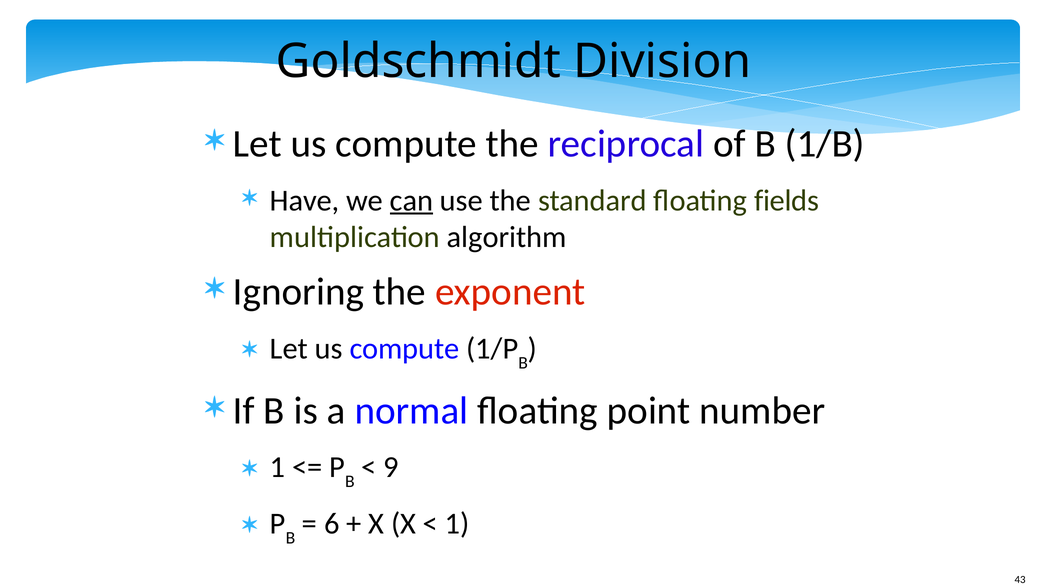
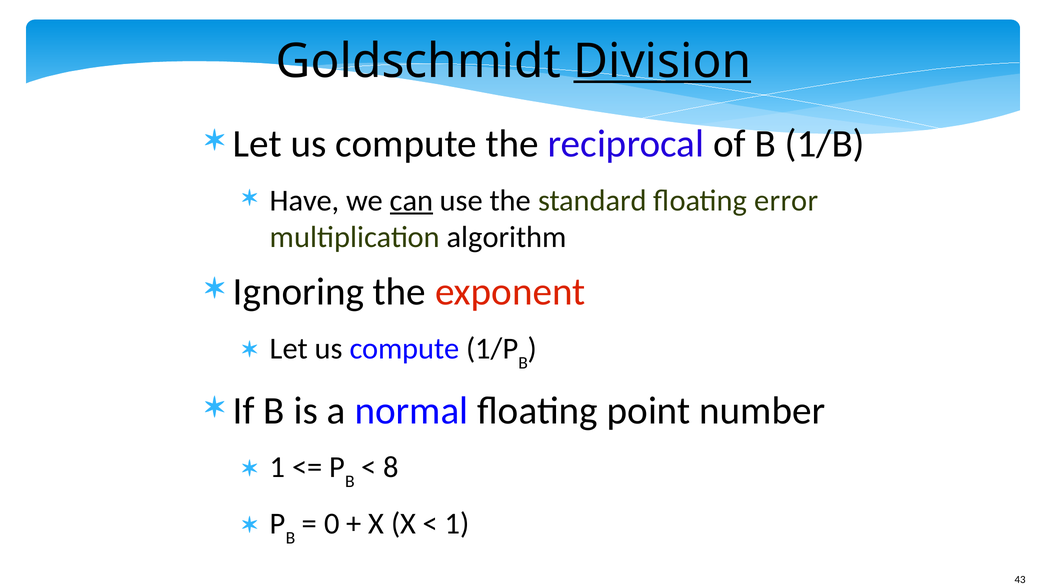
Division underline: none -> present (662, 61)
fields: fields -> error (786, 200)
9: 9 -> 8 (391, 467)
6: 6 -> 0 (332, 524)
